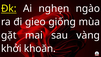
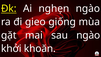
sau vàng: vàng -> ngào (88, 35)
